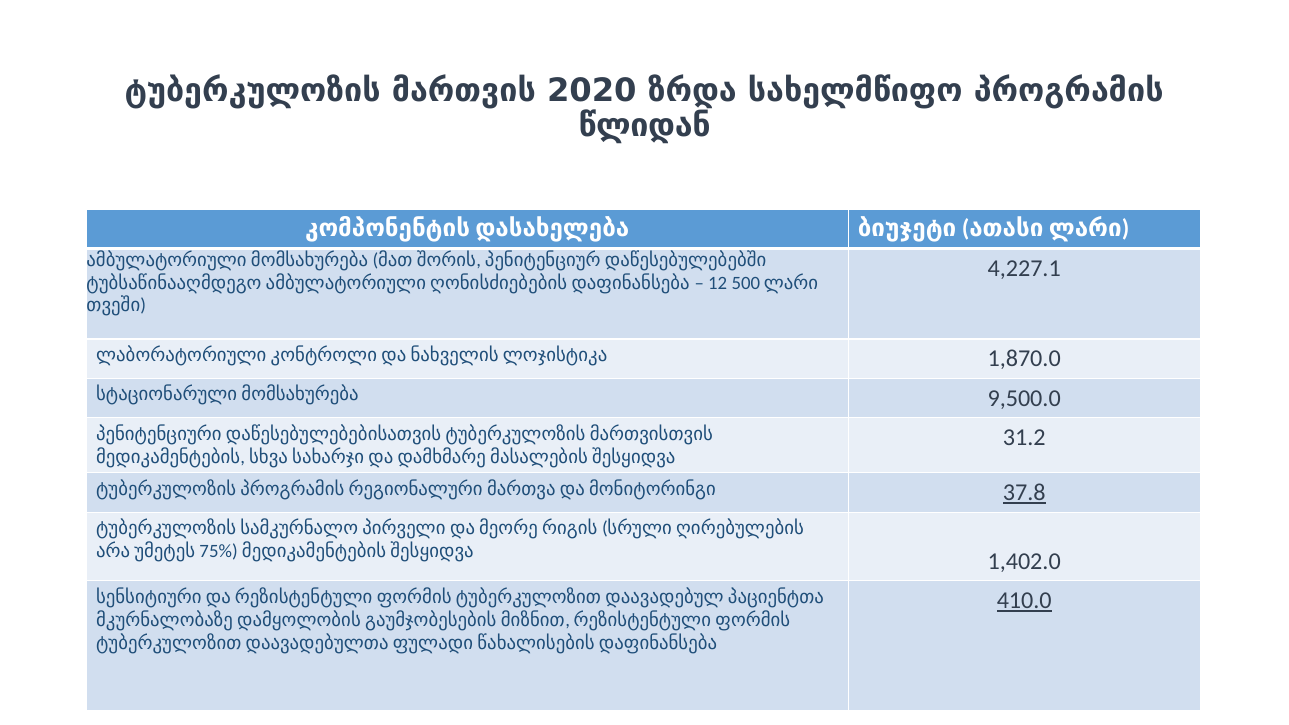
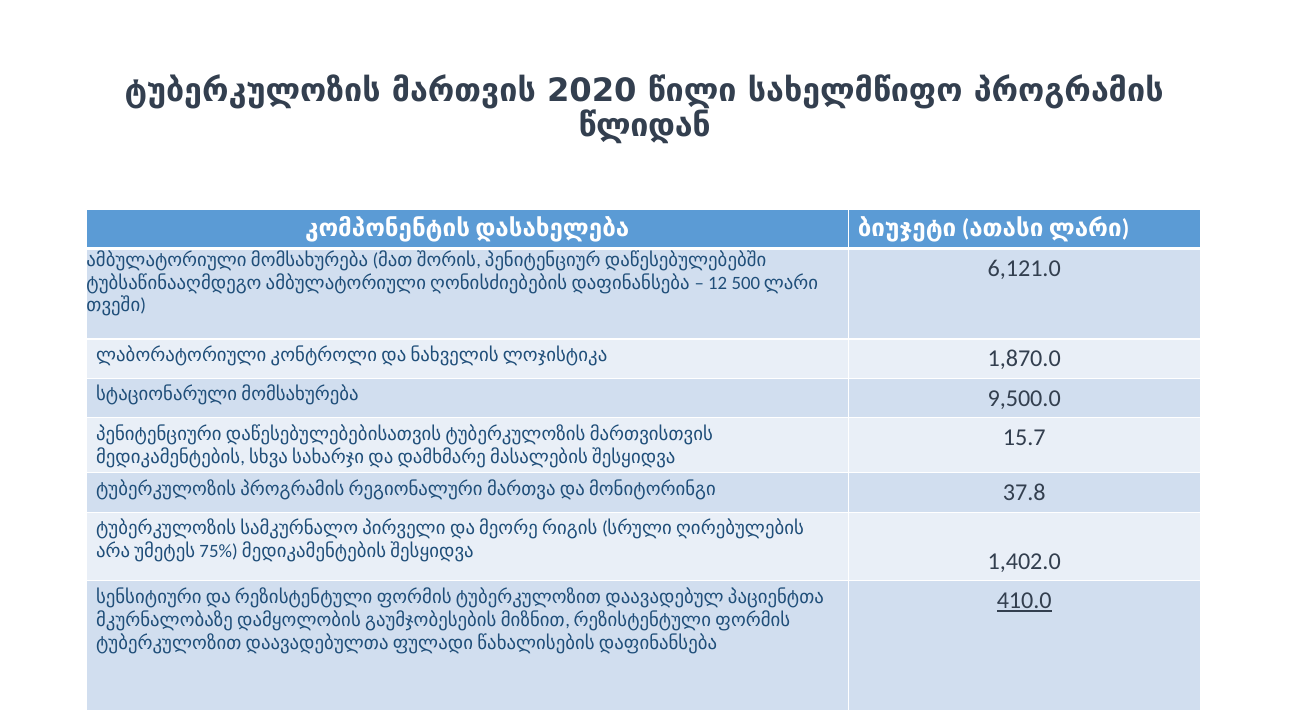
ზრდა: ზრდა -> წილი (692, 91)
4,227.1: 4,227.1 -> 6,121.0 (1024, 268)
31.2: 31.2 -> 15.7 (1024, 437)
37.8 underline: present -> none (1024, 493)
